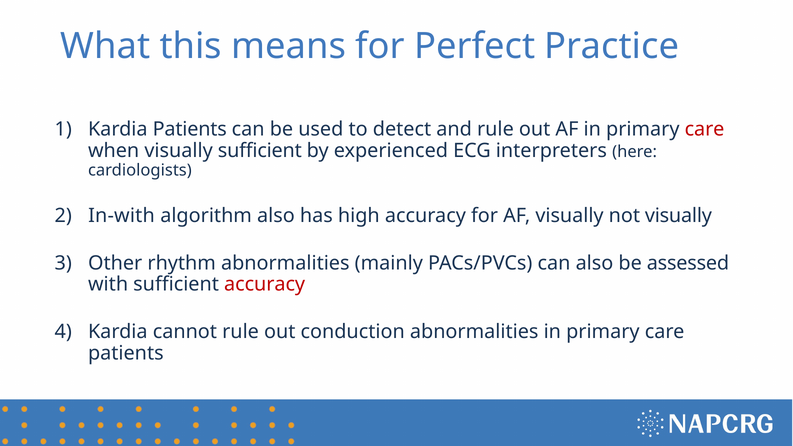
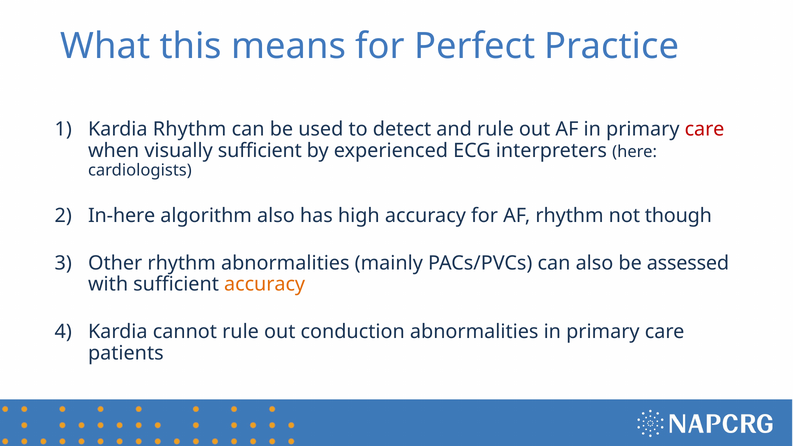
Kardia Patients: Patients -> Rhythm (190, 129)
In-with: In-with -> In-here (122, 216)
AF visually: visually -> rhythm (570, 216)
not visually: visually -> though (678, 216)
accuracy colour: red -> orange (265, 284)
